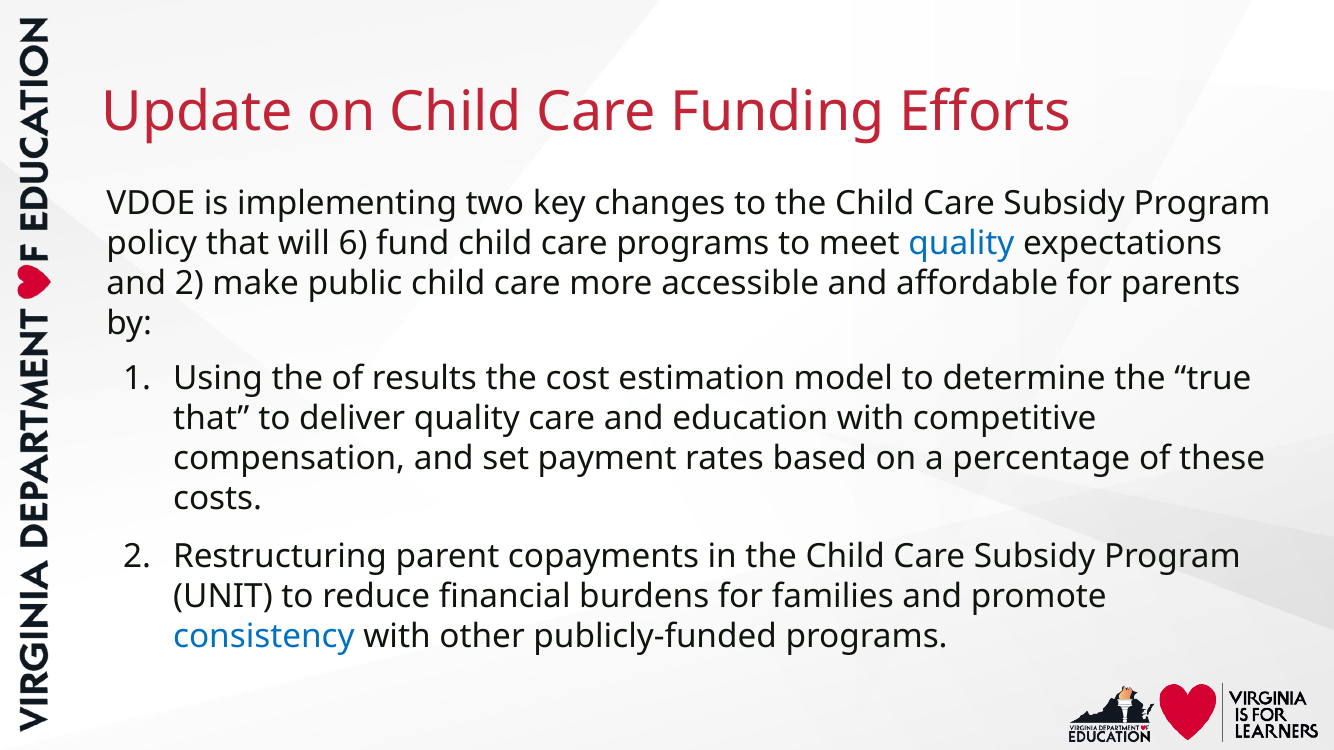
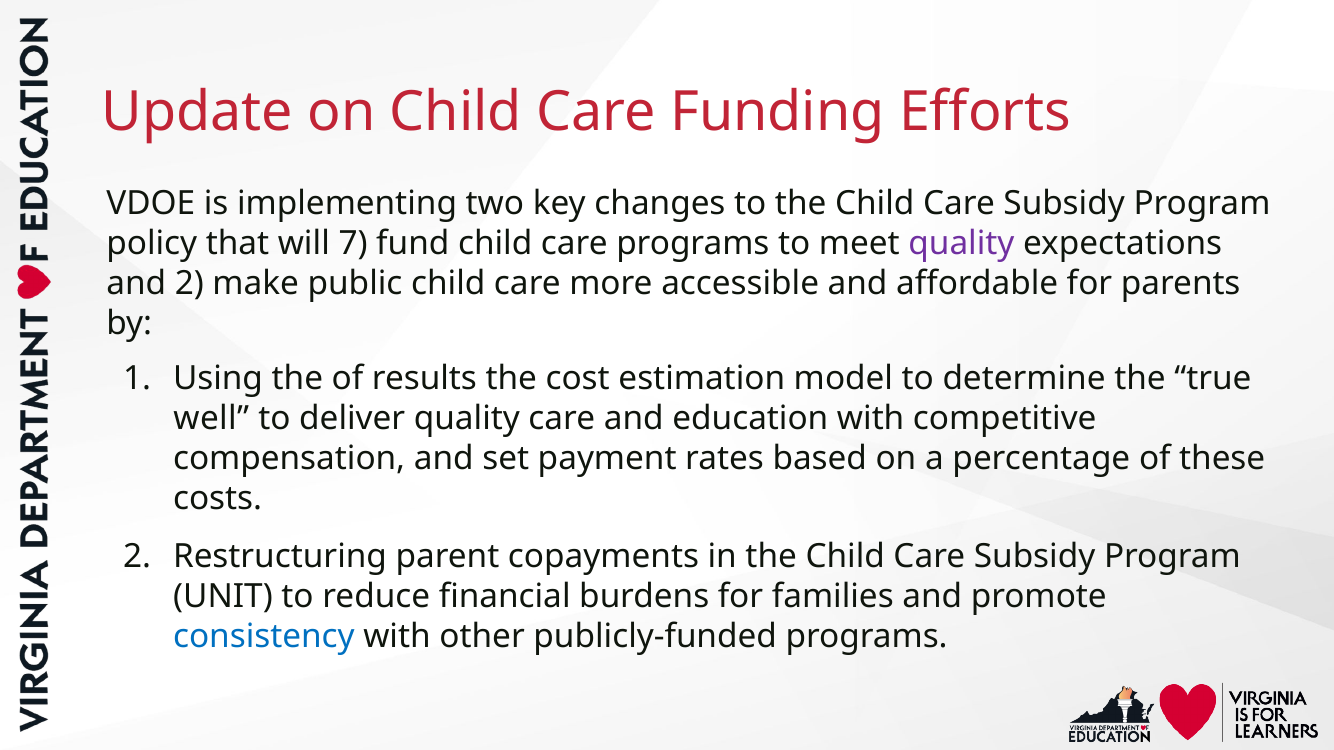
6: 6 -> 7 (353, 244)
quality colour: blue -> purple (961, 244)
that: that -> well (211, 419)
